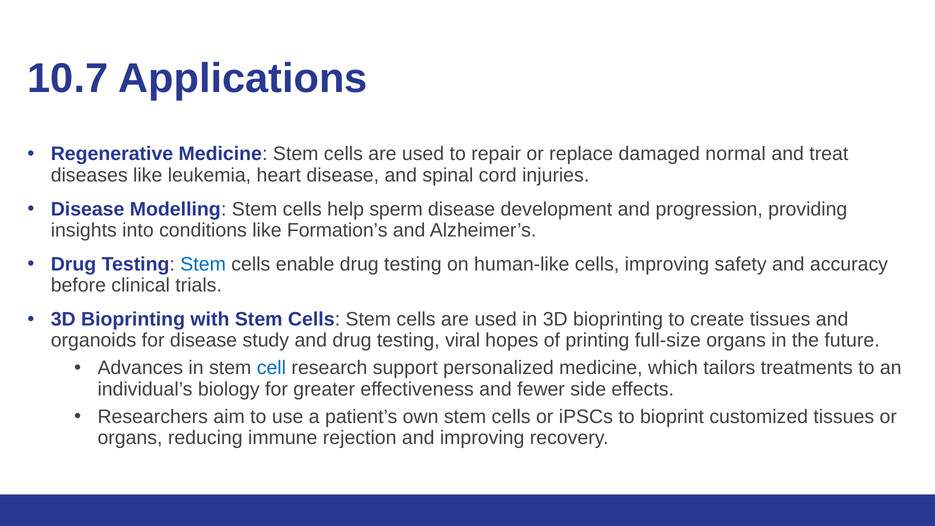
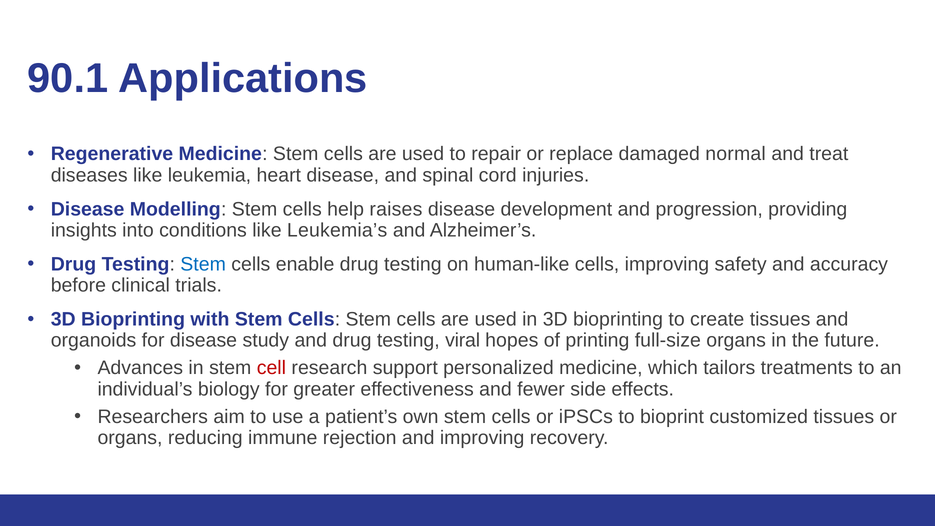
10.7: 10.7 -> 90.1 (68, 79)
sperm: sperm -> raises (396, 209)
Formation’s: Formation’s -> Leukemia’s (337, 230)
cell colour: blue -> red (271, 368)
